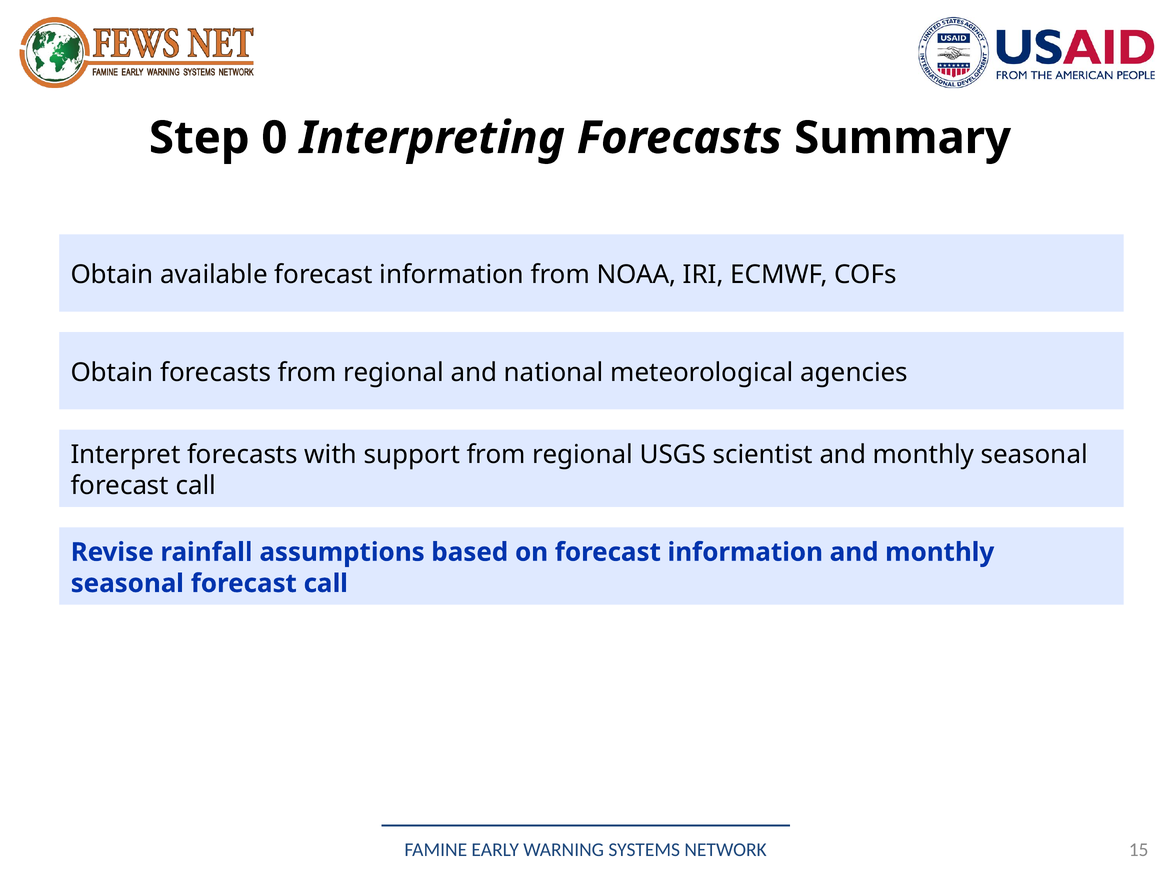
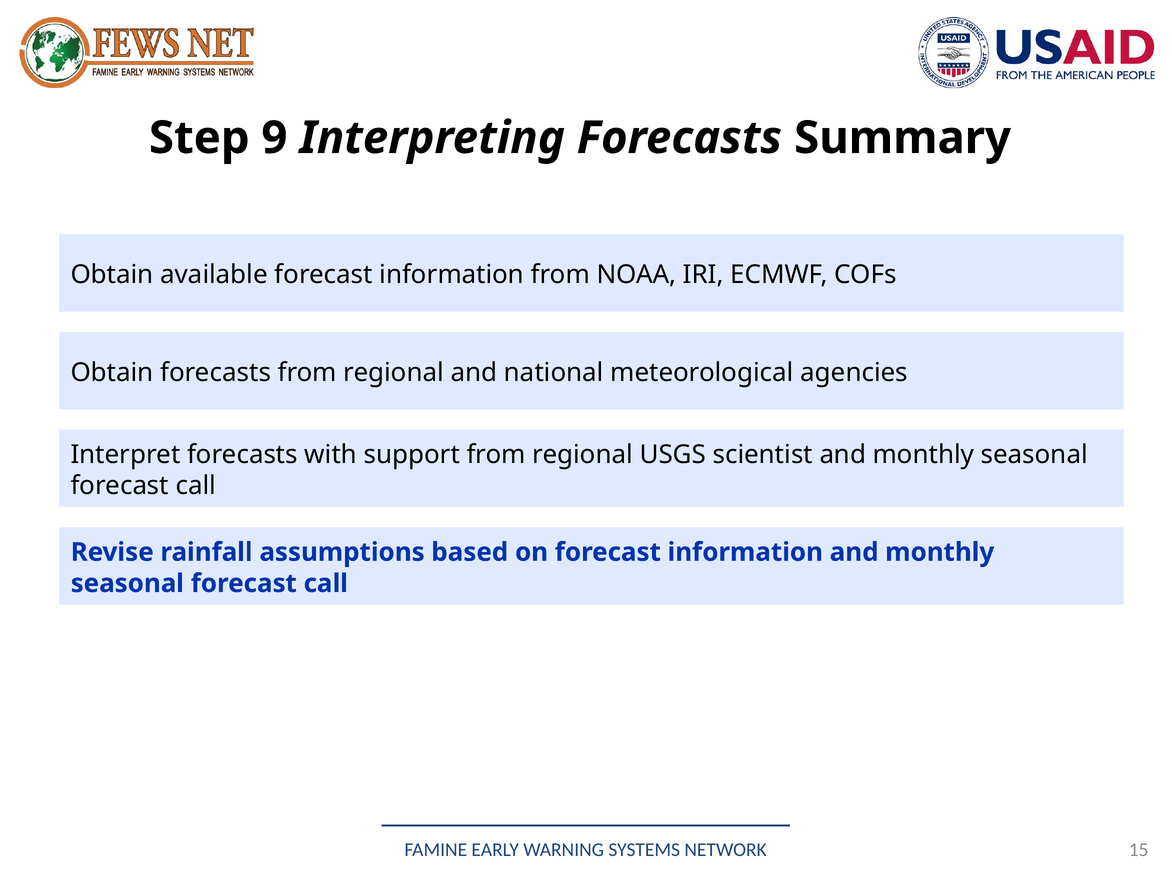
0: 0 -> 9 (274, 138)
